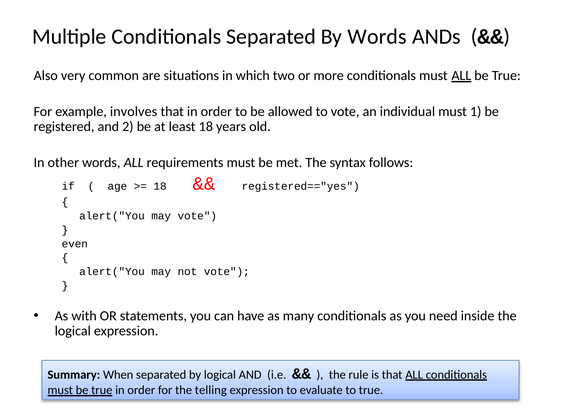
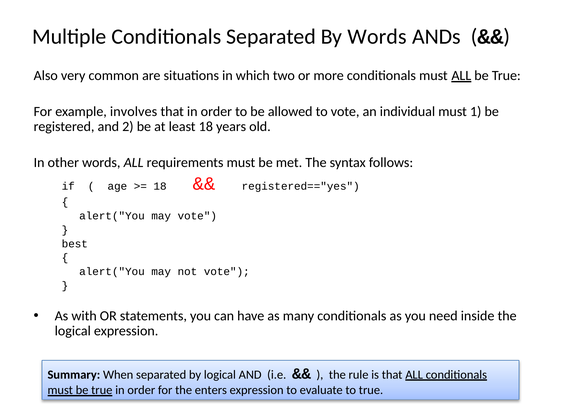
even: even -> best (75, 244)
telling: telling -> enters (211, 391)
